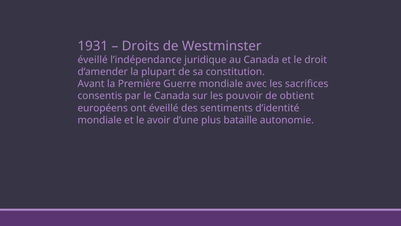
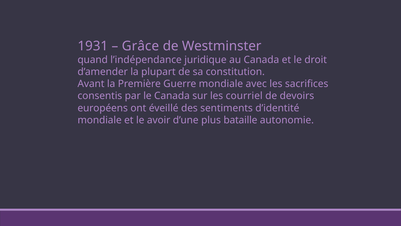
Droits: Droits -> Grâce (140, 46)
éveillé: éveillé -> quand (93, 60)
pouvoir: pouvoir -> courriel (244, 96)
obtient: obtient -> devoirs (297, 96)
